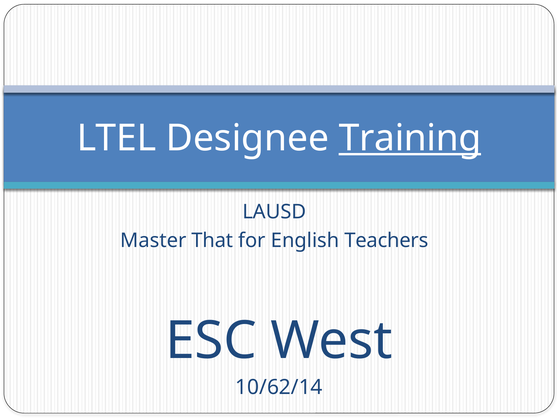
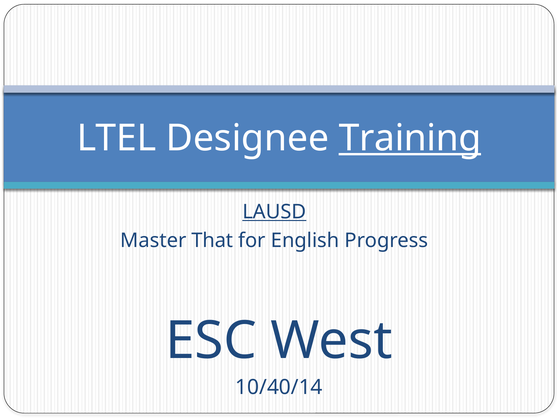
LAUSD underline: none -> present (274, 212)
Teachers: Teachers -> Progress (386, 240)
10/62/14: 10/62/14 -> 10/40/14 (279, 387)
